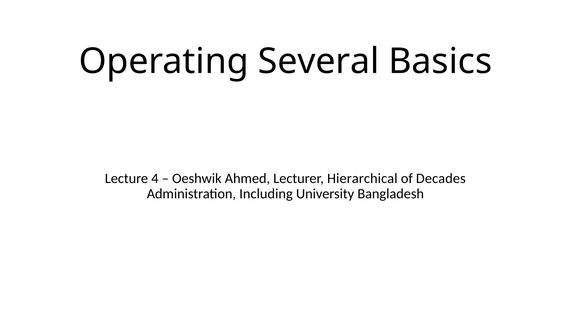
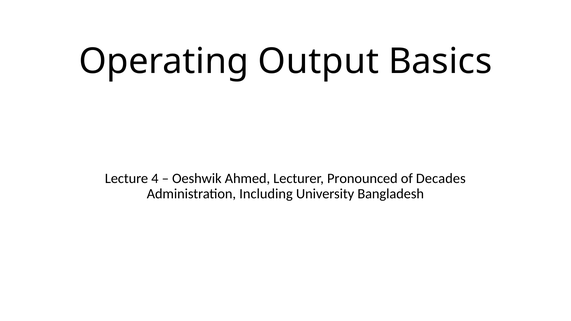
Several: Several -> Output (318, 61)
Hierarchical: Hierarchical -> Pronounced (362, 178)
